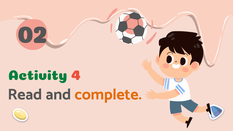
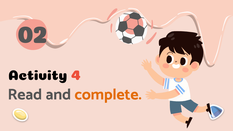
Activity colour: green -> black (38, 75)
